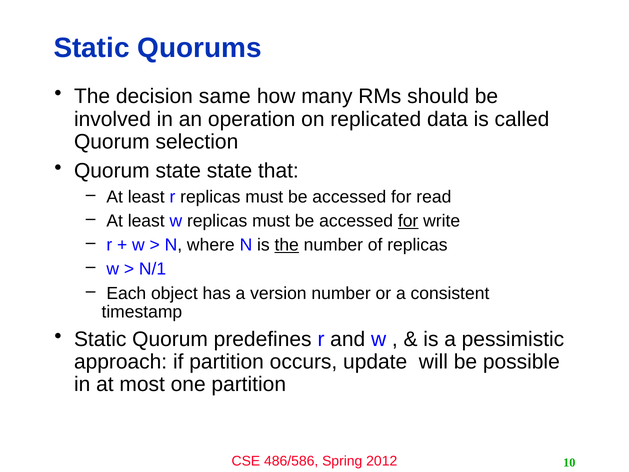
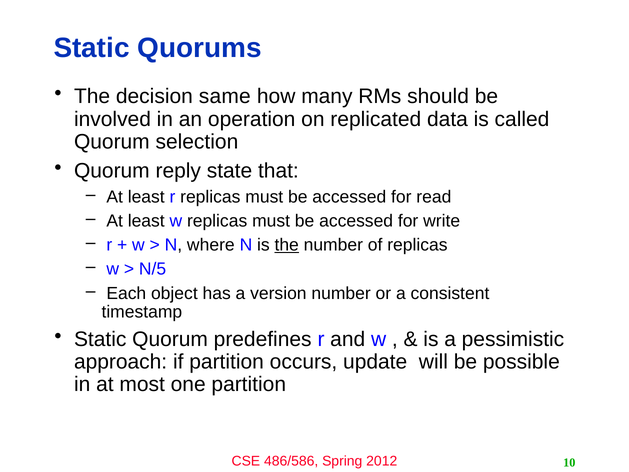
Quorum state: state -> reply (178, 171)
for underline: present -> none (408, 221)
N/1: N/1 -> N/5 (152, 269)
